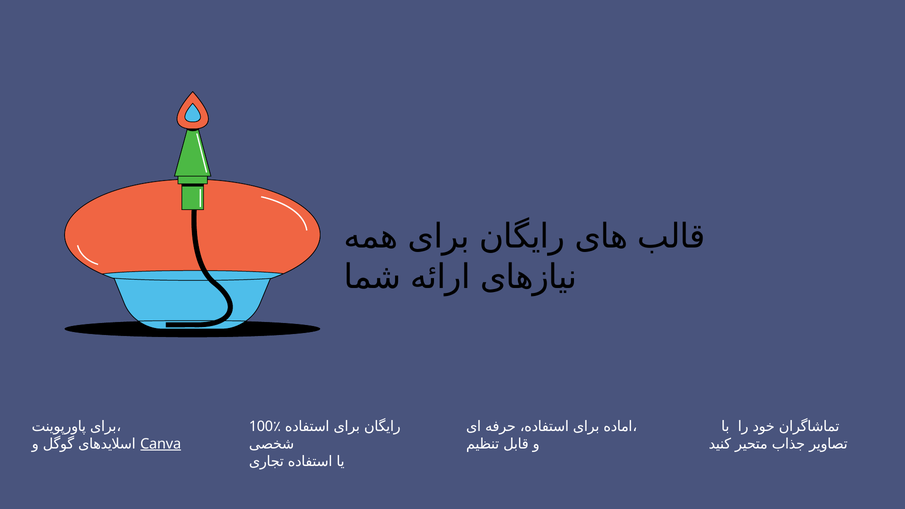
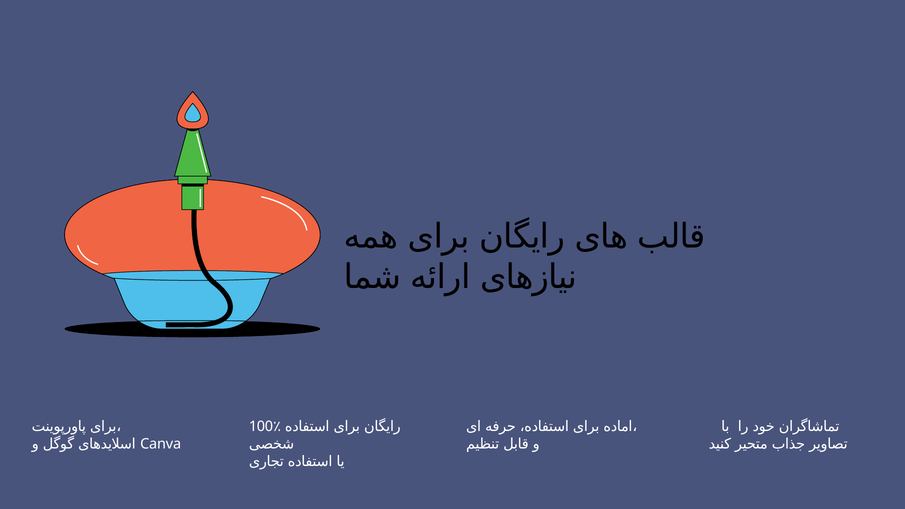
Canva underline: present -> none (161, 444)
